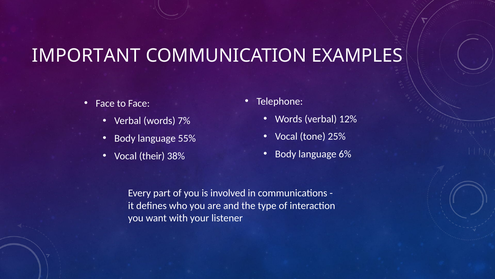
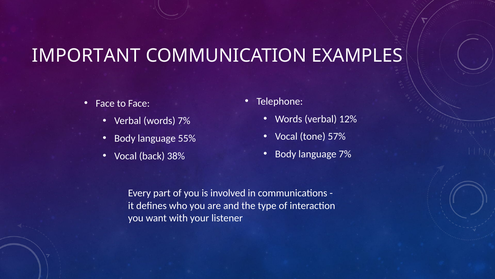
25%: 25% -> 57% (337, 136)
language 6%: 6% -> 7% (345, 154)
their: their -> back (152, 156)
